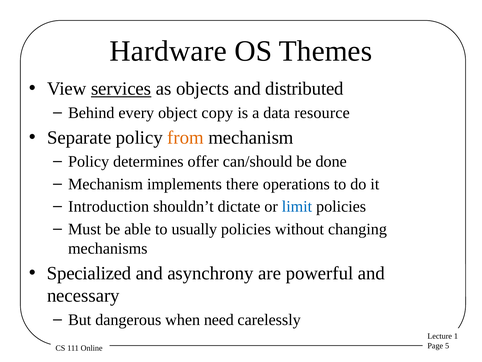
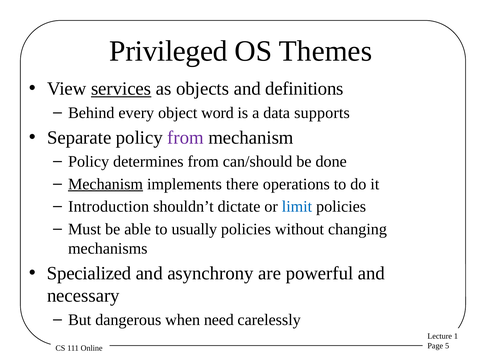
Hardware: Hardware -> Privileged (168, 51)
distributed: distributed -> definitions (304, 89)
copy: copy -> word (218, 113)
resource: resource -> supports (322, 113)
from colour: orange -> purple (186, 137)
determines offer: offer -> from (203, 161)
Mechanism underline: none -> present (106, 184)
